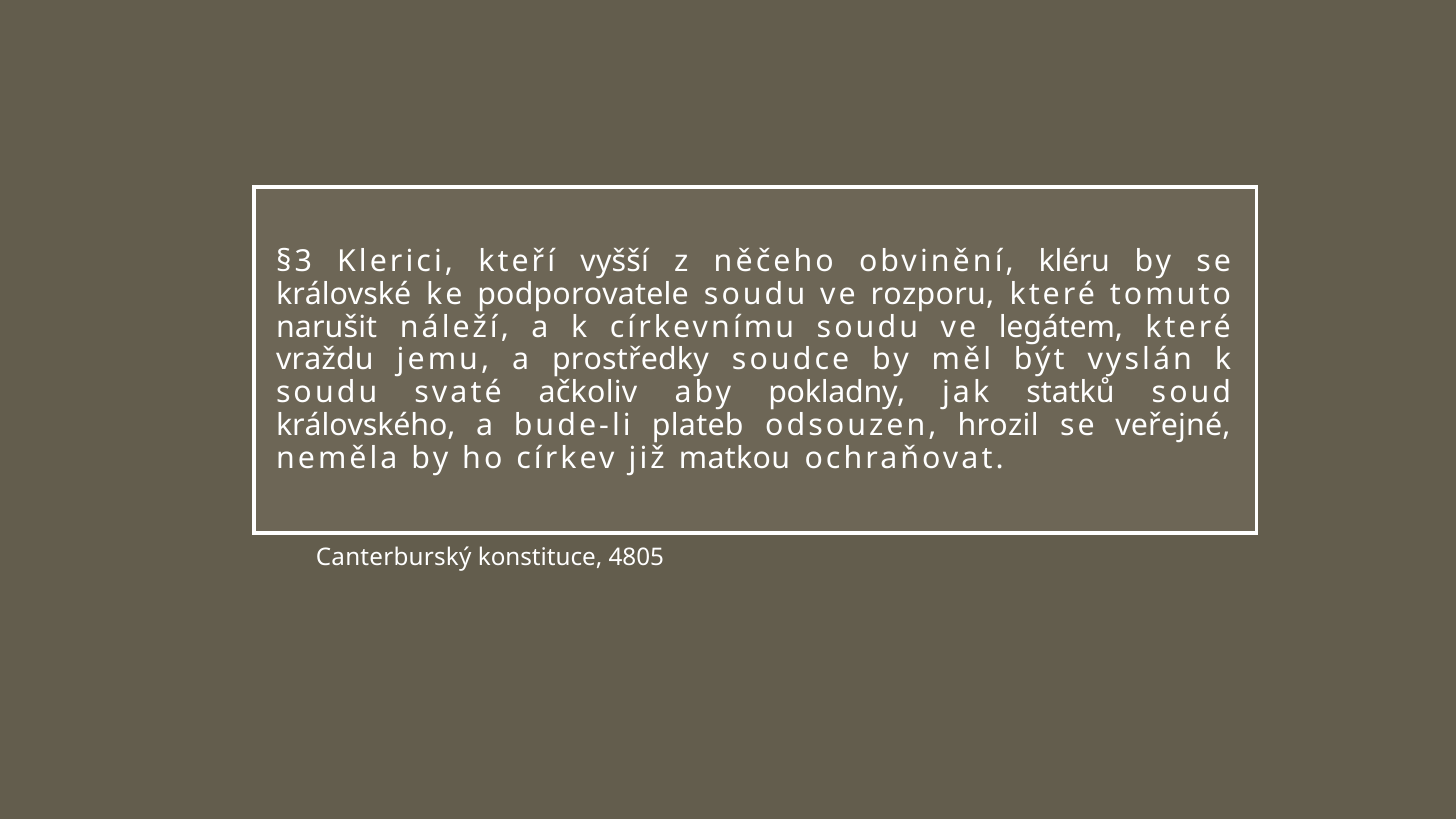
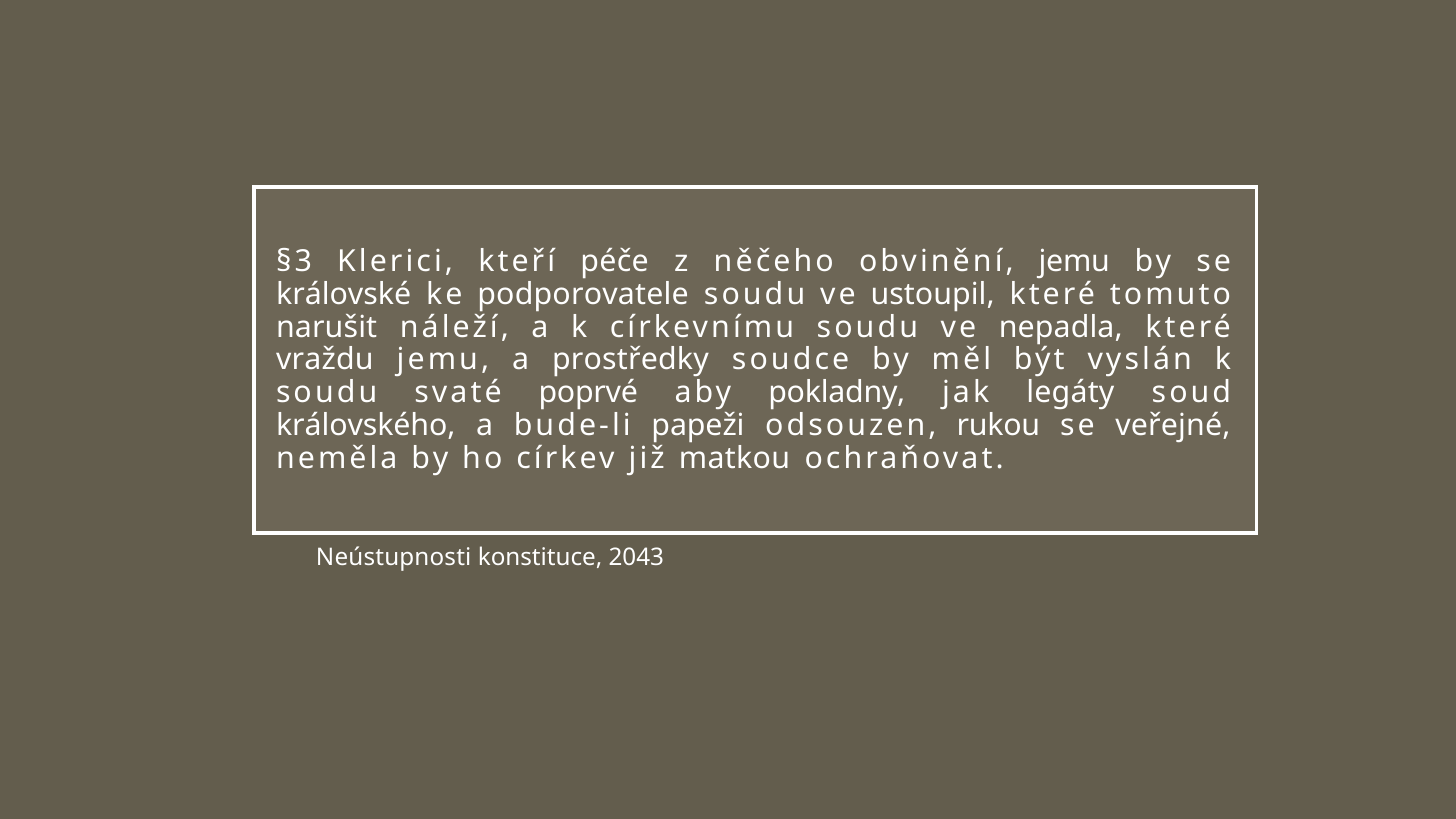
vyšší: vyšší -> péče (615, 262)
obvinění kléru: kléru -> jemu (1074, 262)
rozporu: rozporu -> ustoupil (933, 294)
legátem: legátem -> nepadla (1061, 327)
ačkoliv: ačkoliv -> poprvé (588, 393)
statků: statků -> legáty (1070, 393)
plateb: plateb -> papeži (698, 426)
hrozil: hrozil -> rukou (998, 426)
Canterburský: Canterburský -> Neústupnosti (394, 557)
4805: 4805 -> 2043 (636, 557)
